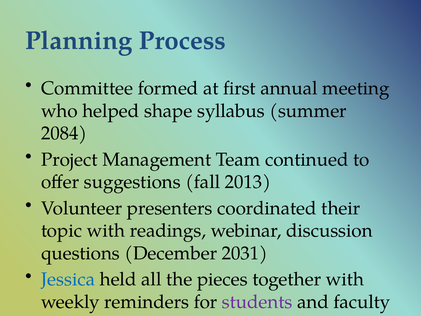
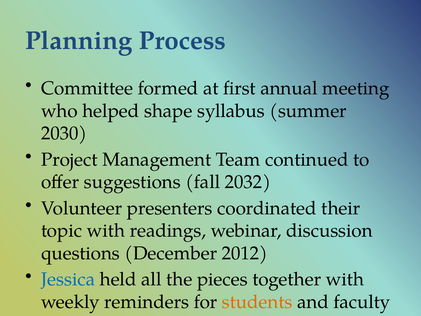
2084: 2084 -> 2030 (64, 133)
2013: 2013 -> 2032 (248, 182)
2031: 2031 -> 2012 (245, 253)
students colour: purple -> orange (257, 302)
